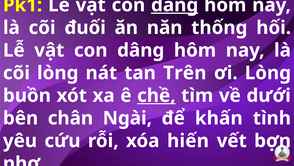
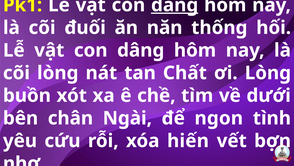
Trên: Trên -> Chất (185, 73)
chề underline: present -> none (156, 95)
khấn: khấn -> ngon (219, 118)
